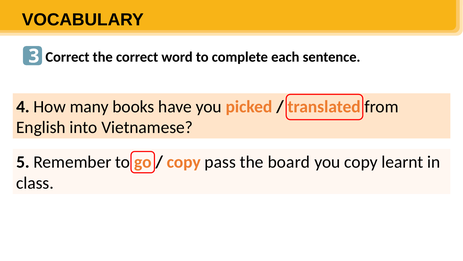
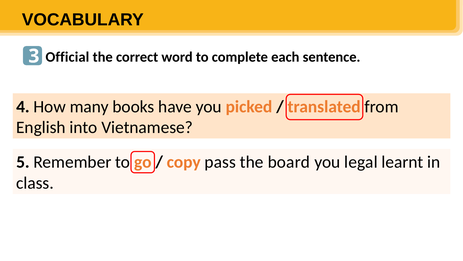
Correct: Correct -> Official (67, 57)
you copy: copy -> legal (361, 162)
